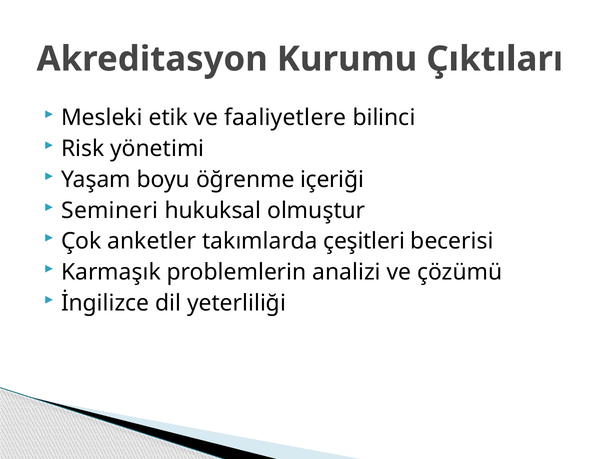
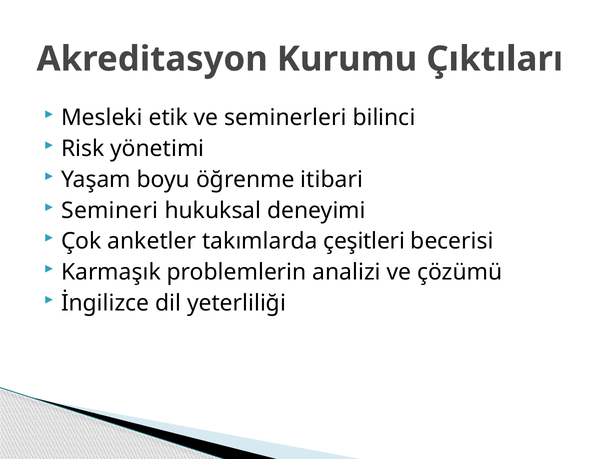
faaliyetlere: faaliyetlere -> seminerleri (285, 117)
içeriği: içeriği -> itibari (332, 179)
olmuştur: olmuştur -> deneyimi (316, 210)
